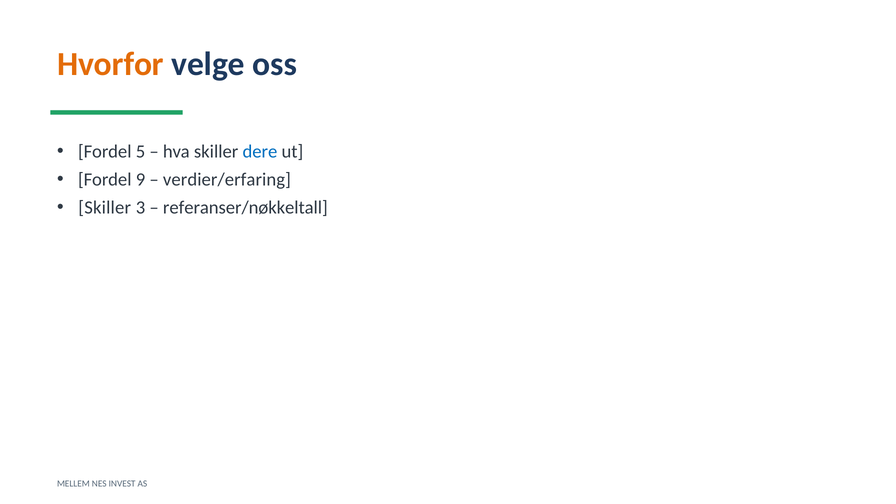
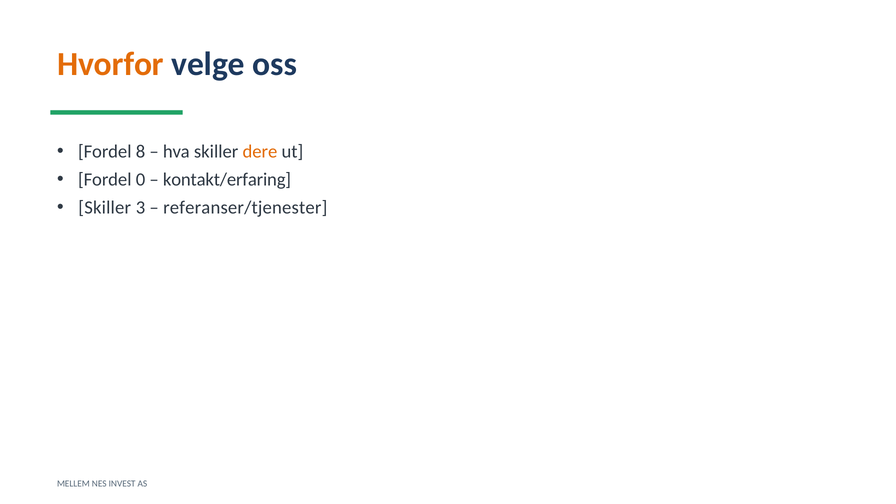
5: 5 -> 8 (141, 152)
dere colour: blue -> orange (260, 152)
9: 9 -> 0 (141, 180)
verdier/erfaring: verdier/erfaring -> kontakt/erfaring (227, 180)
referanser/nøkkeltall: referanser/nøkkeltall -> referanser/tjenester (245, 208)
